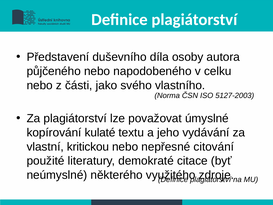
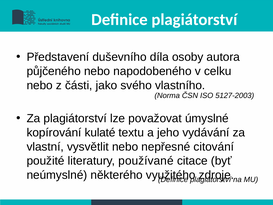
kritickou: kritickou -> vysvětlit (88, 147)
demokraté: demokraté -> používané (146, 161)
